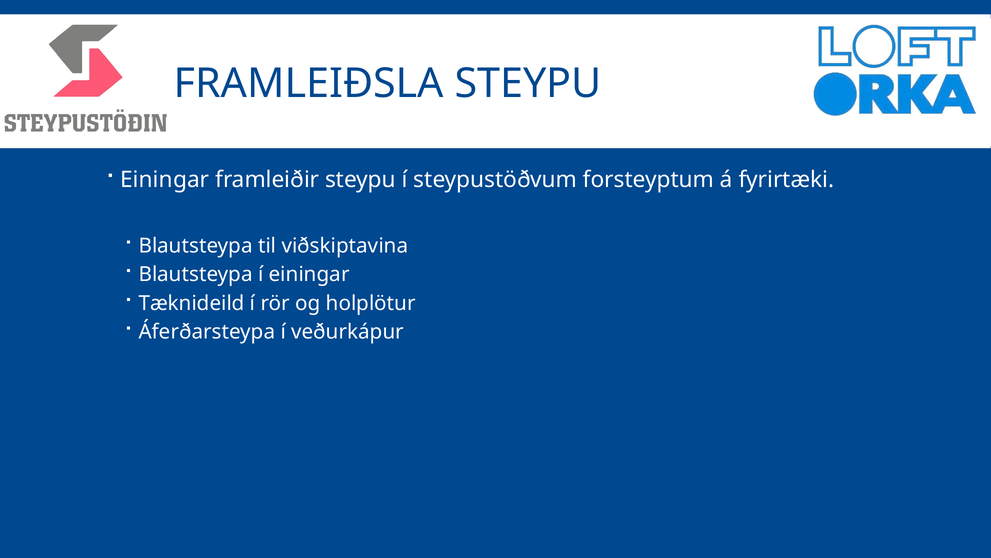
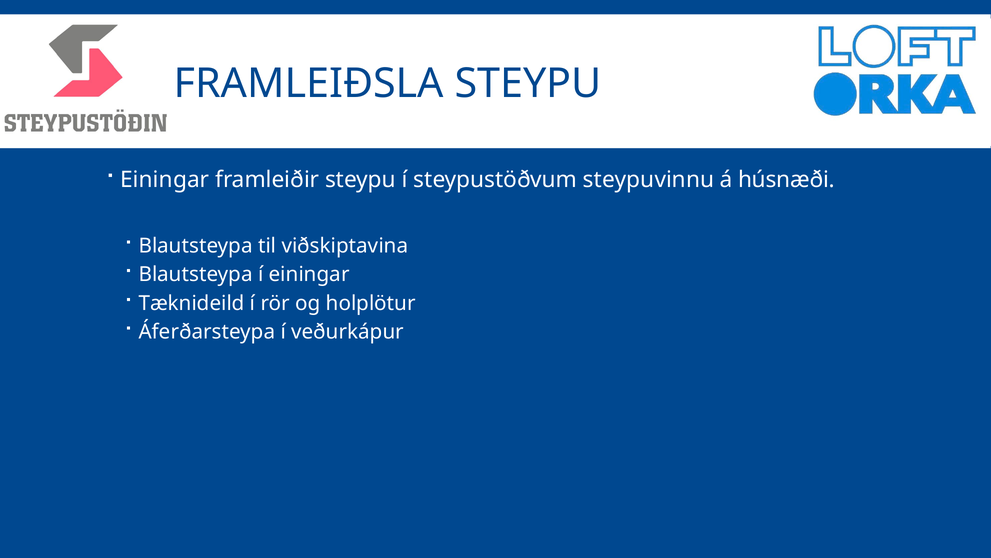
forsteyptum: forsteyptum -> steypuvinnu (649, 179)
fyrirtæki: fyrirtæki -> húsnæði (786, 179)
